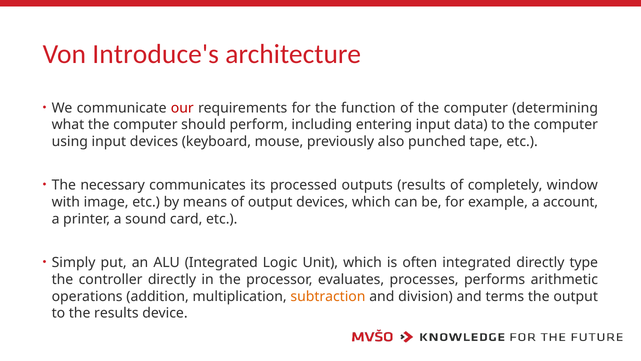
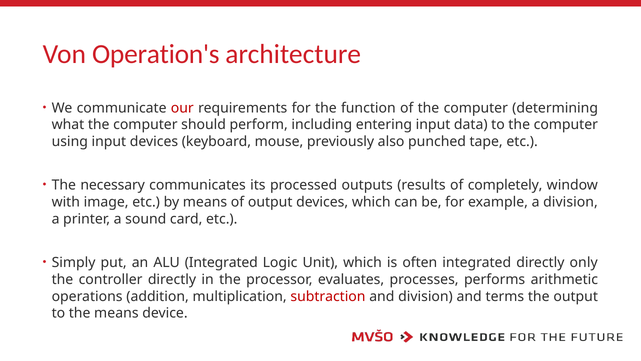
Introduce's: Introduce's -> Operation's (156, 54)
a account: account -> division (571, 202)
type: type -> only (584, 262)
subtraction colour: orange -> red (328, 296)
the results: results -> means (116, 313)
